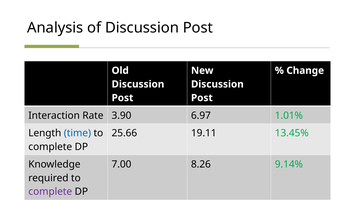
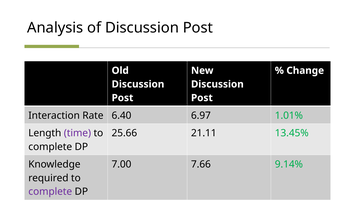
3.90: 3.90 -> 6.40 (121, 115)
time colour: blue -> purple (77, 133)
19.11: 19.11 -> 21.11 (204, 133)
8.26: 8.26 -> 7.66 (201, 164)
